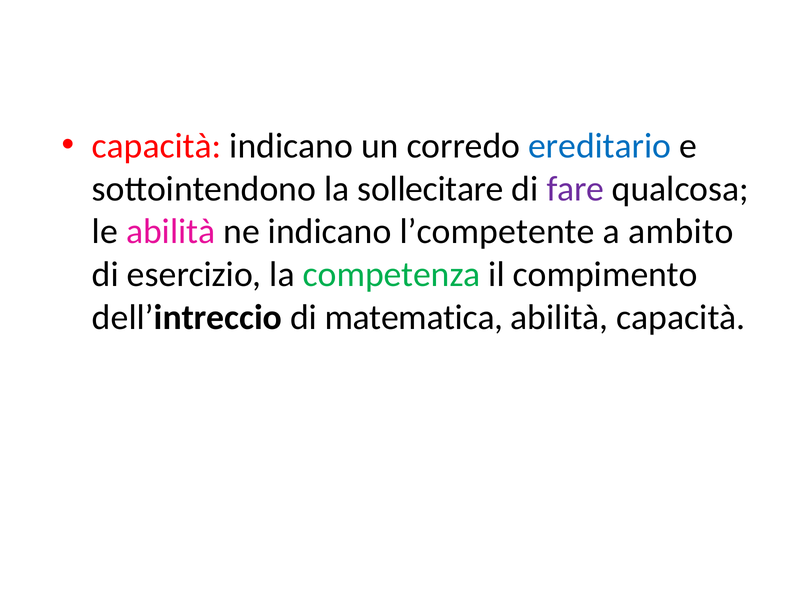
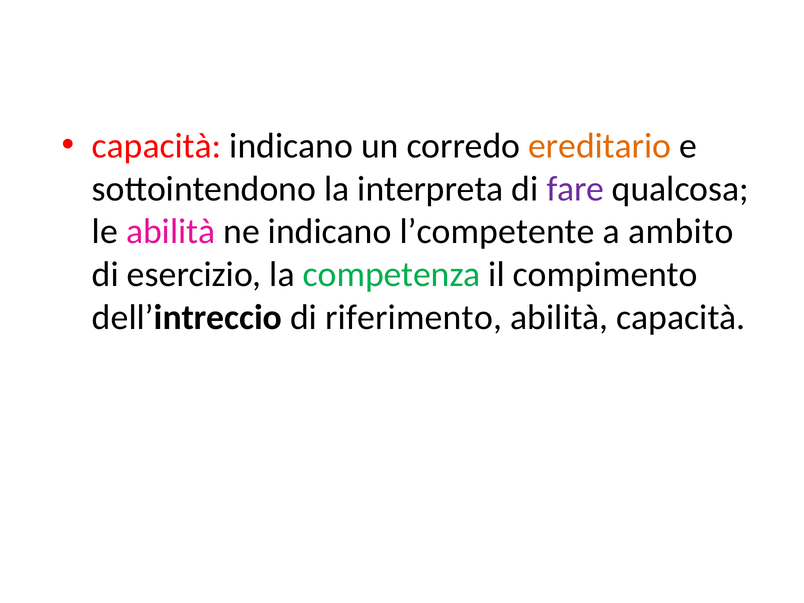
ereditario colour: blue -> orange (600, 146)
sollecitare: sollecitare -> interpreta (431, 189)
matematica: matematica -> riferimento (414, 317)
